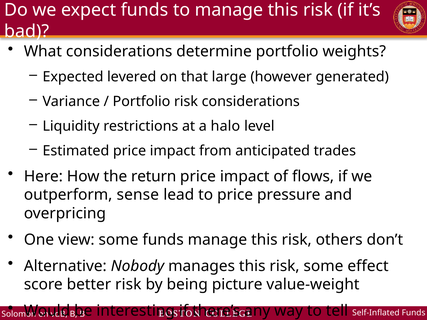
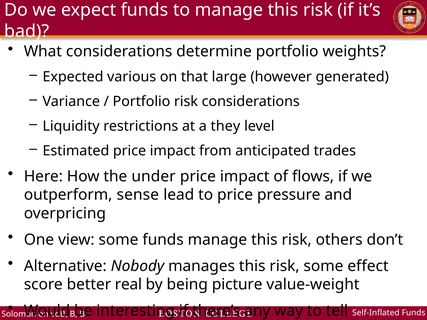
levered: levered -> various (132, 77)
halo: halo -> they (225, 126)
return: return -> under (154, 177)
better risk: risk -> real (128, 285)
